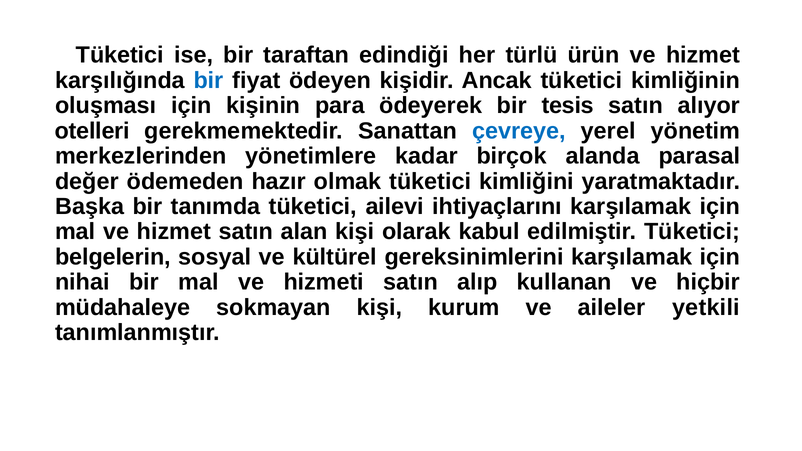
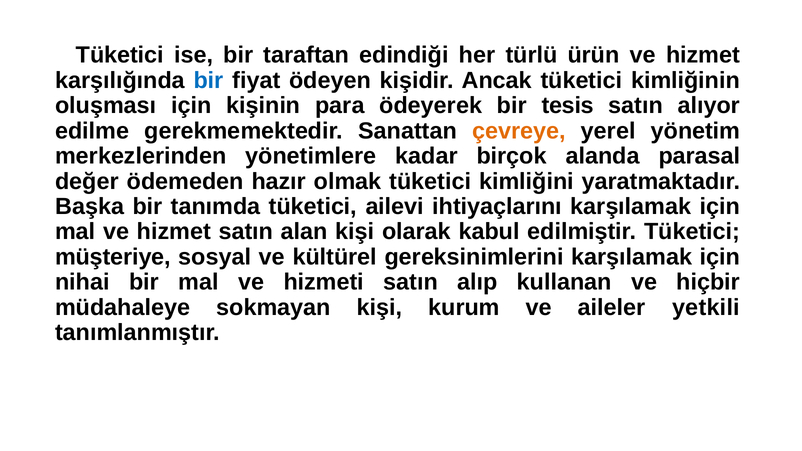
otelleri: otelleri -> edilme (92, 131)
çevreye colour: blue -> orange (519, 131)
belgelerin: belgelerin -> müşteriye (113, 257)
